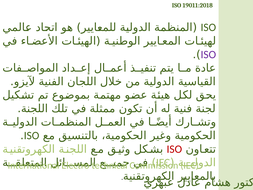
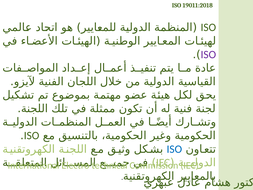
ISO colour: red -> blue (174, 149)
